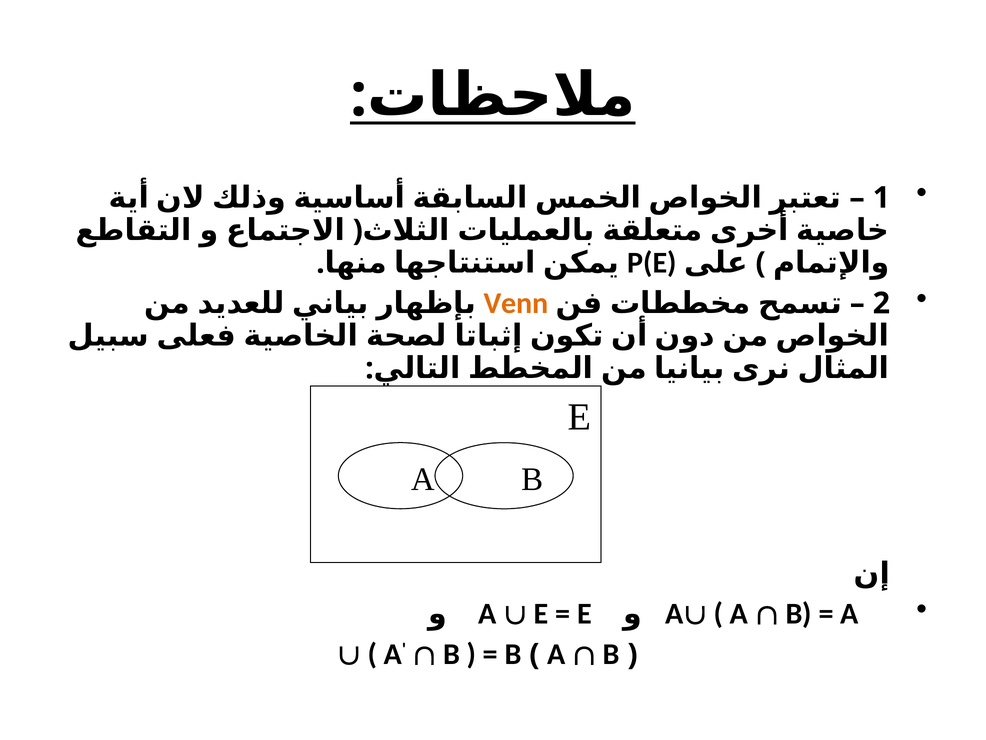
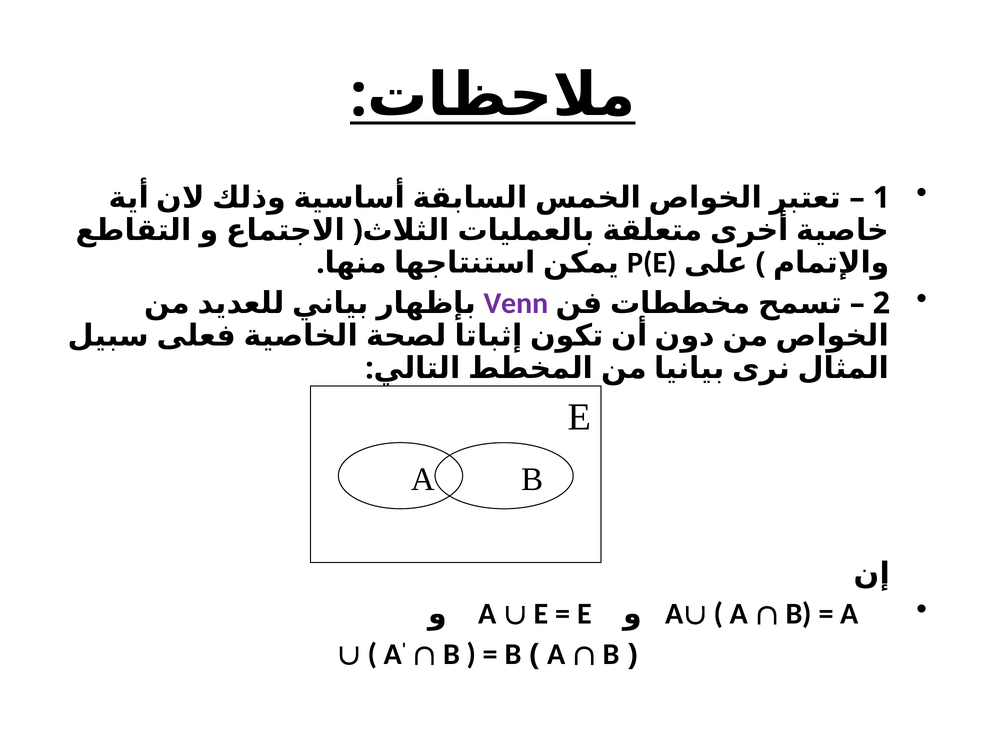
Venn colour: orange -> purple (516, 303)
